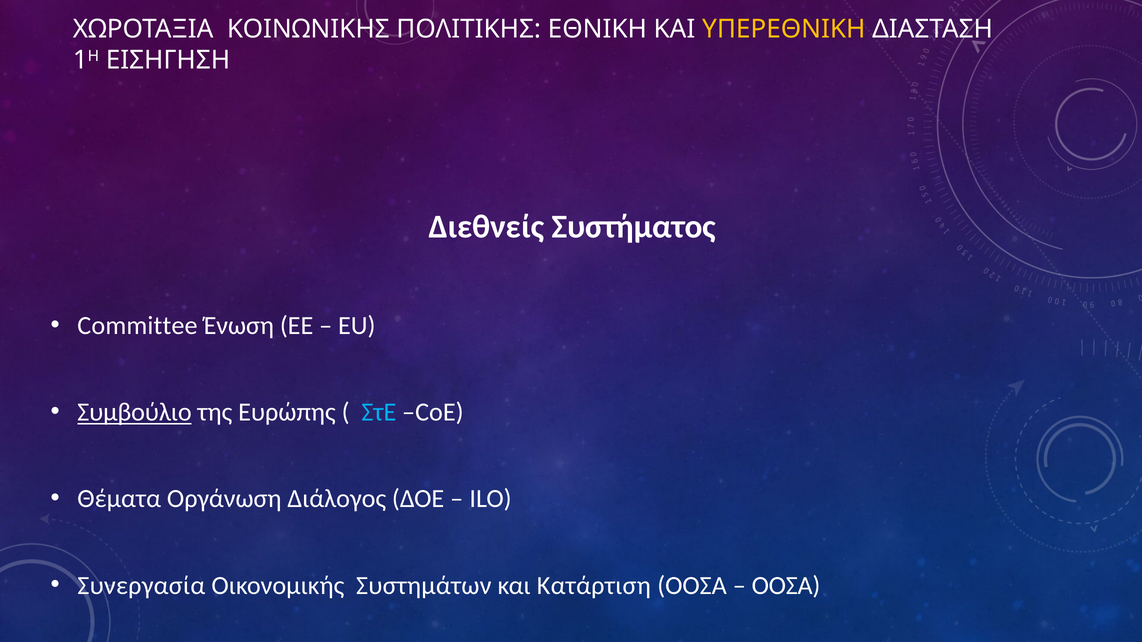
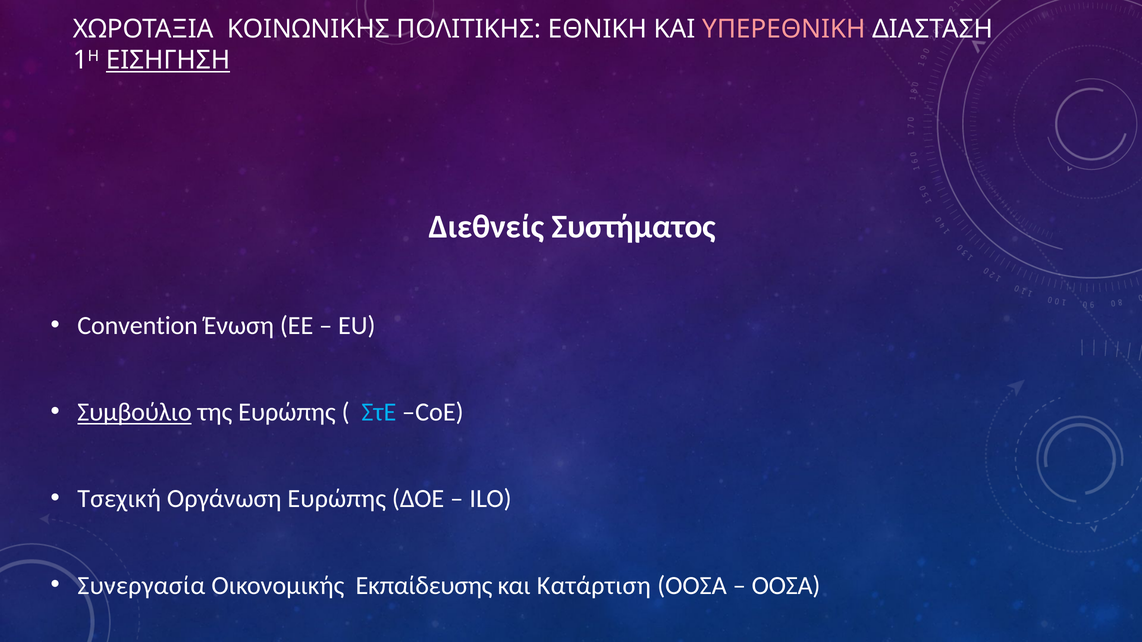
ΥΠΕΡΕΘΝΙΚΗ colour: yellow -> pink (784, 29)
ΕΙΣΗΓΗΣΗ underline: none -> present (168, 60)
Committee: Committee -> Convention (138, 326)
Θέματα: Θέματα -> Τσεχική (119, 499)
Οργάνωση Διάλογος: Διάλογος -> Ευρώπης (337, 499)
Συστημάτων: Συστημάτων -> Εκπαίδευσης (424, 586)
